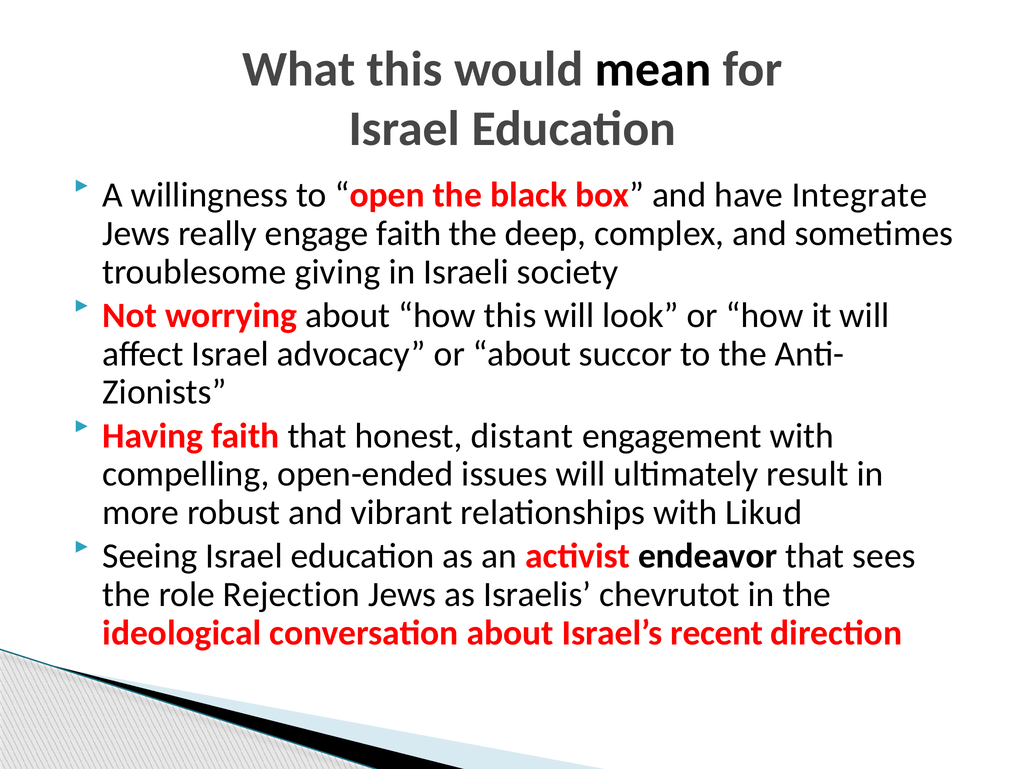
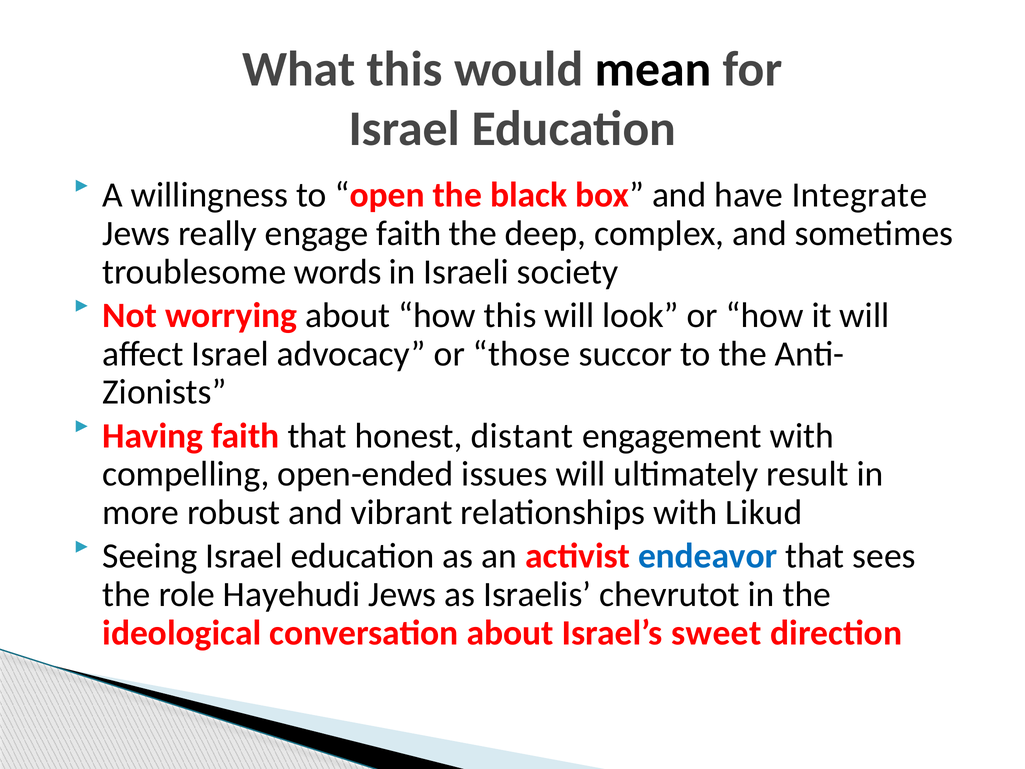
giving: giving -> words (338, 272)
or about: about -> those (522, 354)
endeavor colour: black -> blue (708, 556)
Rejection: Rejection -> Hayehudi (292, 594)
recent: recent -> sweet (716, 633)
